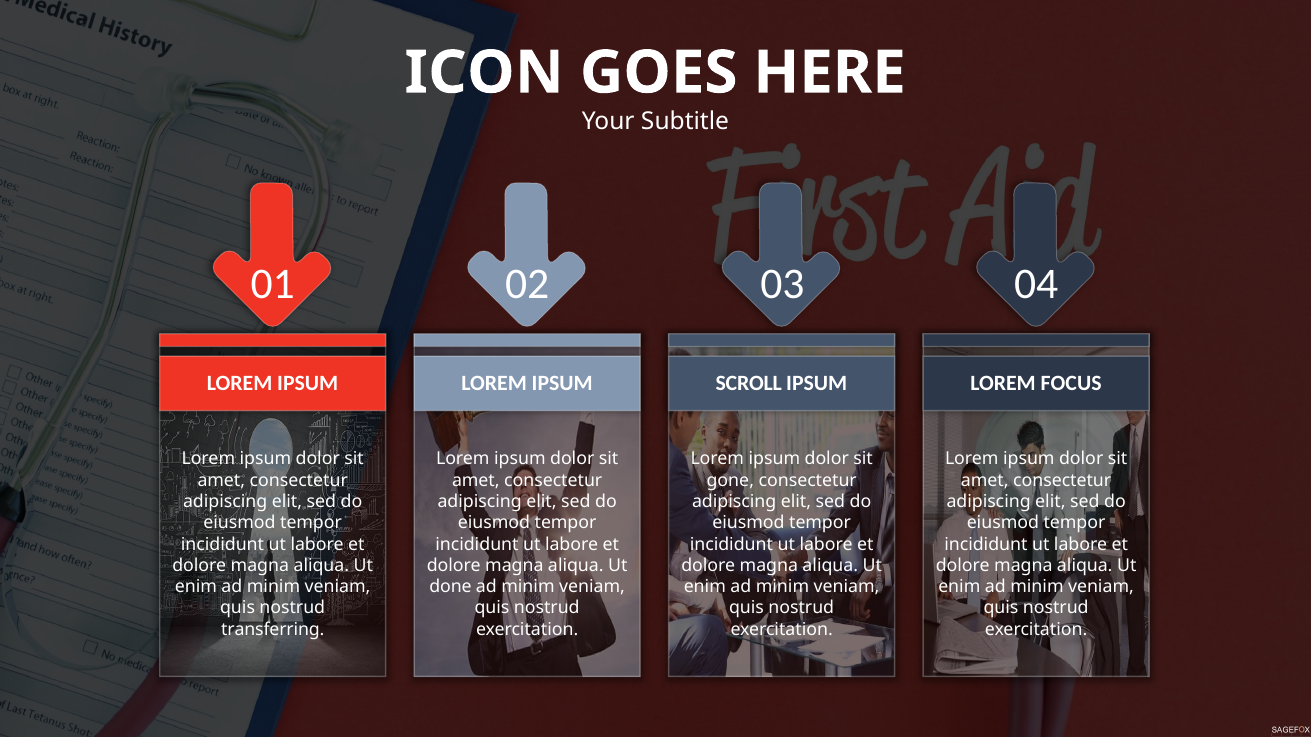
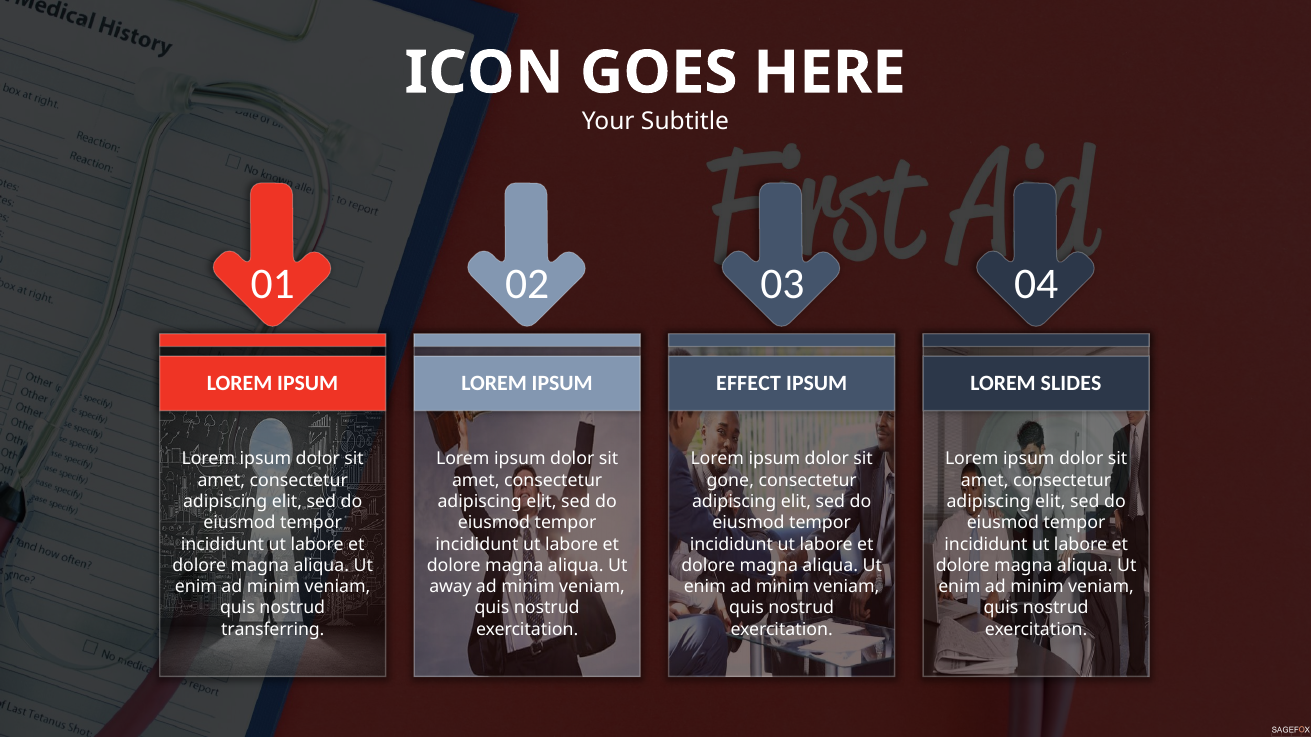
SCROLL: SCROLL -> EFFECT (749, 383)
FOCUS: FOCUS -> SLIDES (1071, 383)
done: done -> away (451, 587)
